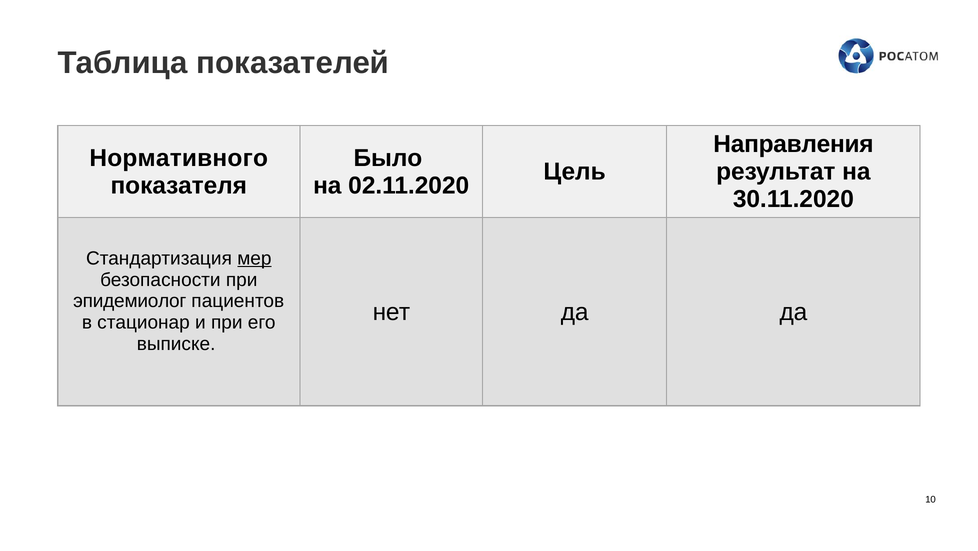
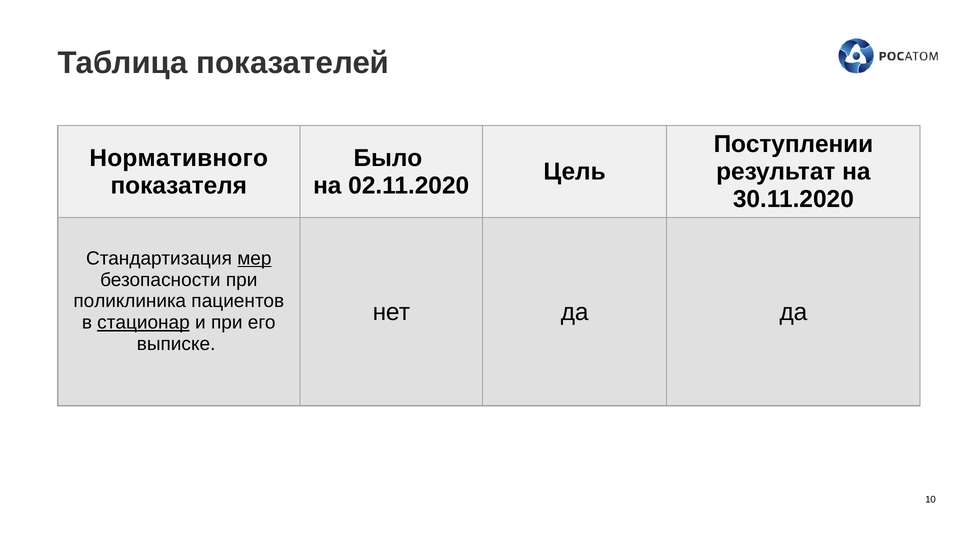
Направления: Направления -> Поступлении (793, 144)
эпидемиолог: эпидемиолог -> поликлиника (130, 301)
стационар underline: none -> present (143, 322)
